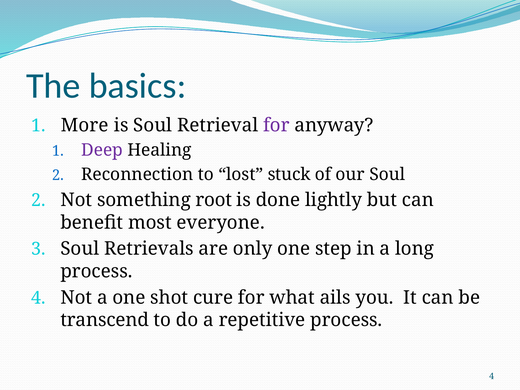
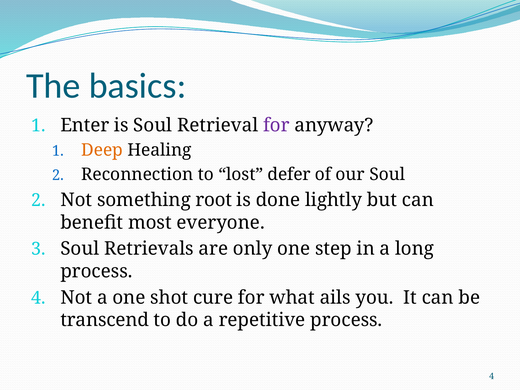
More: More -> Enter (85, 125)
Deep colour: purple -> orange (102, 150)
stuck: stuck -> defer (289, 174)
